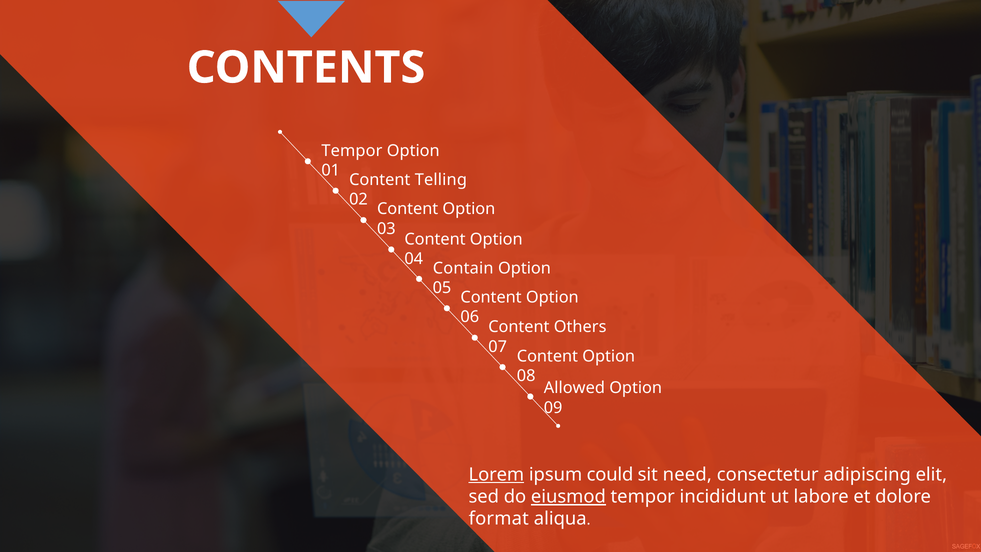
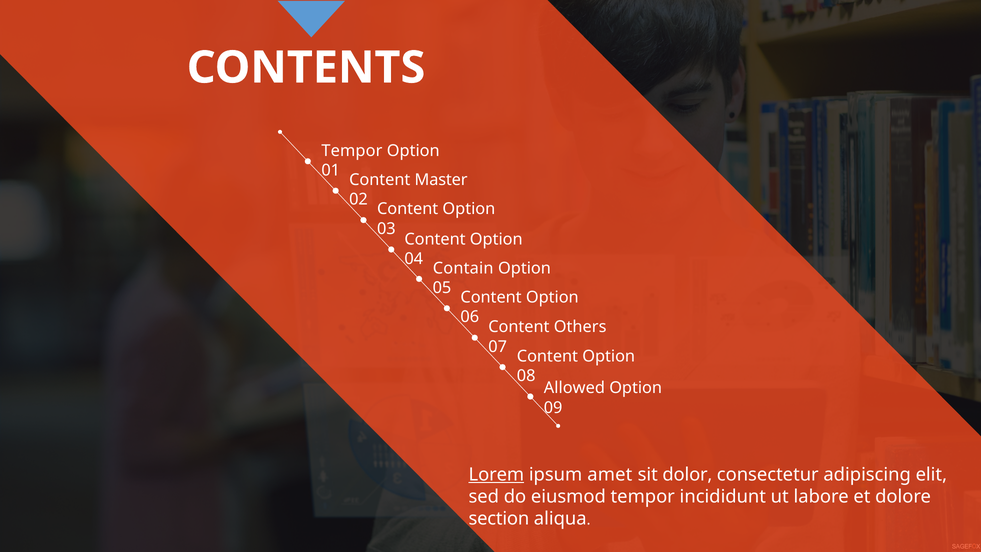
Telling: Telling -> Master (441, 180)
could: could -> amet (610, 475)
need: need -> dolor (687, 475)
eiusmod underline: present -> none (568, 497)
format: format -> section (499, 519)
